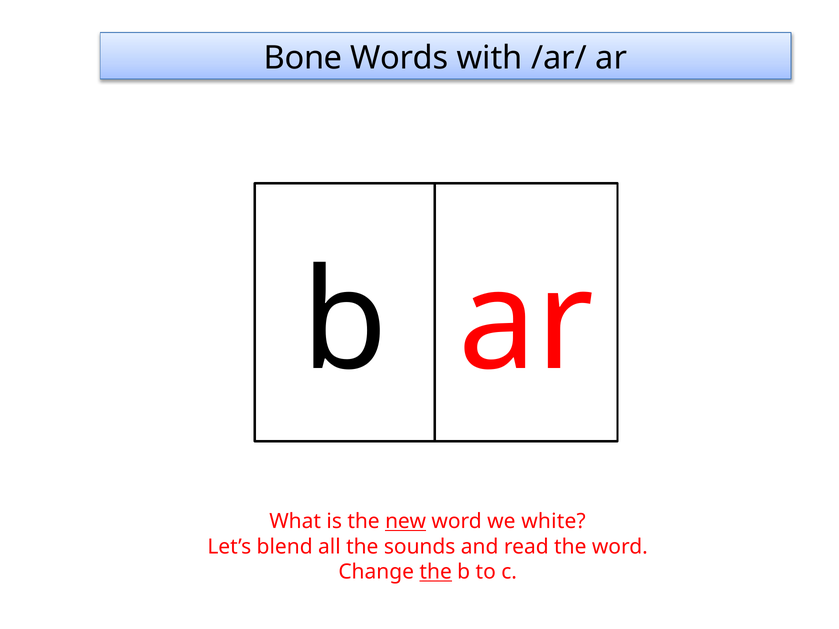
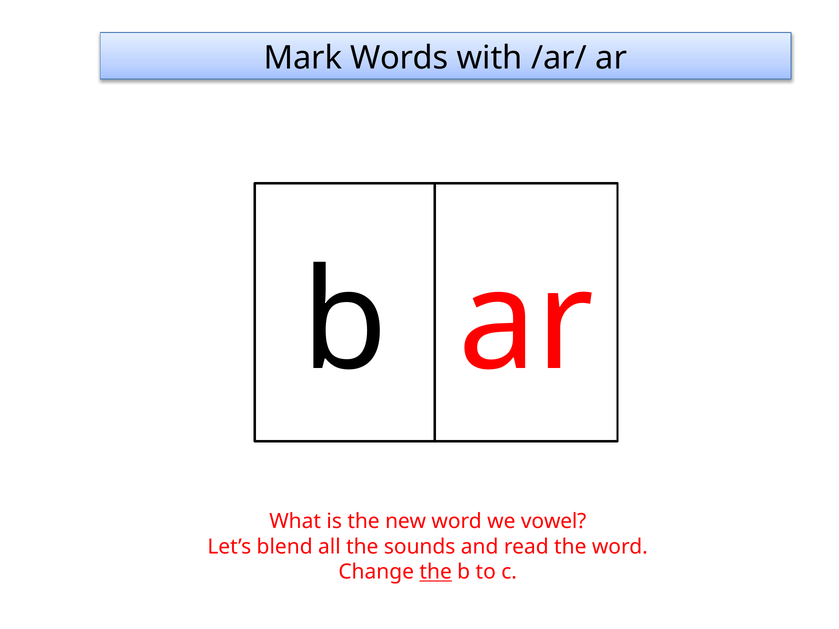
Bone: Bone -> Mark (303, 58)
new underline: present -> none (406, 522)
white: white -> vowel (554, 522)
